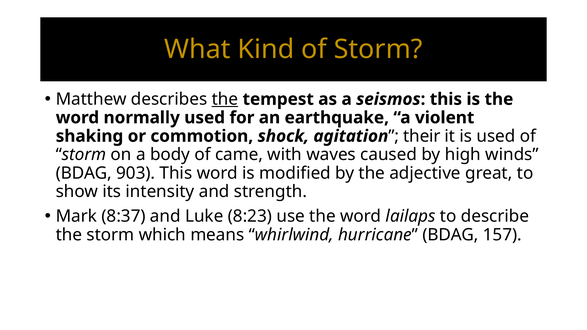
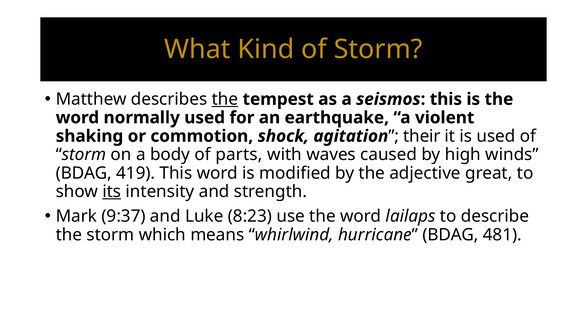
came: came -> parts (239, 155)
903: 903 -> 419 (136, 173)
its underline: none -> present (112, 192)
8:37: 8:37 -> 9:37 (124, 216)
157: 157 -> 481 (502, 235)
